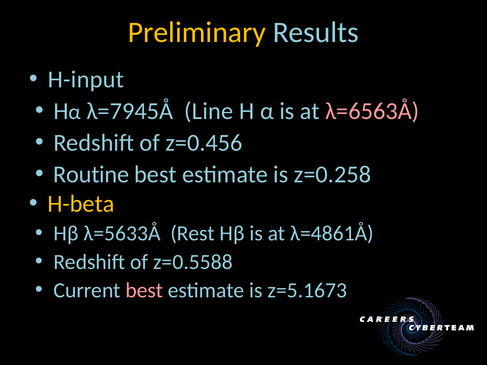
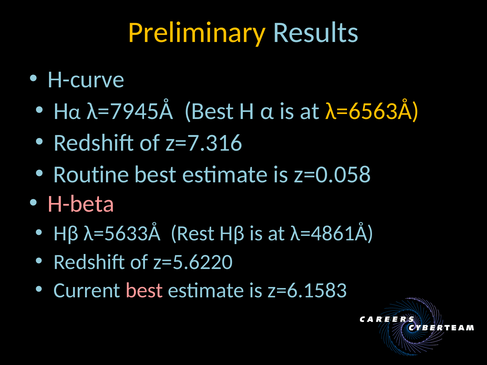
H-input: H-input -> H-curve (86, 80)
λ=7945Å Line: Line -> Best (209, 111)
λ=6563Å colour: pink -> yellow (372, 111)
z=0.456: z=0.456 -> z=7.316 (204, 143)
z=0.258: z=0.258 -> z=0.058 (332, 175)
H-beta colour: yellow -> pink (81, 204)
z=0.5588: z=0.5588 -> z=5.6220 (193, 262)
z=5.1673: z=5.1673 -> z=6.1583 (307, 290)
